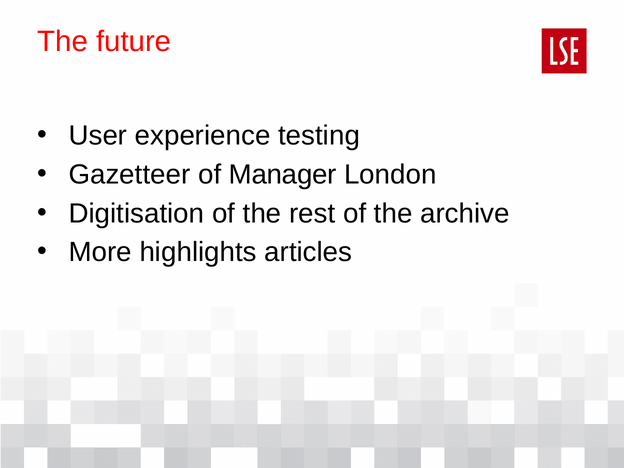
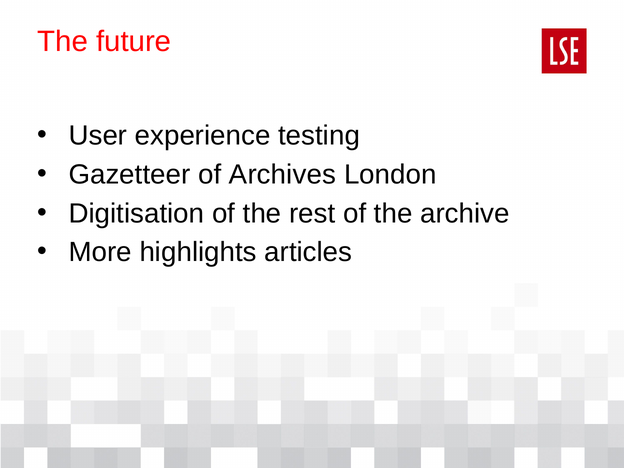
Manager: Manager -> Archives (283, 175)
